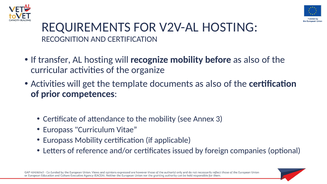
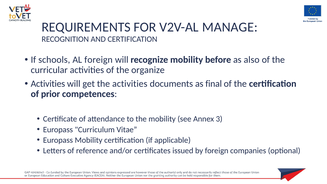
V2V-AL HOSTING: HOSTING -> MANAGE (230, 27)
transfer: transfer -> schools (54, 60)
AL hosting: hosting -> foreign (98, 60)
the template: template -> activities (130, 84)
documents as also: also -> final (214, 84)
